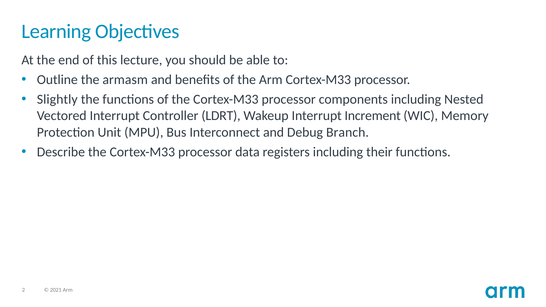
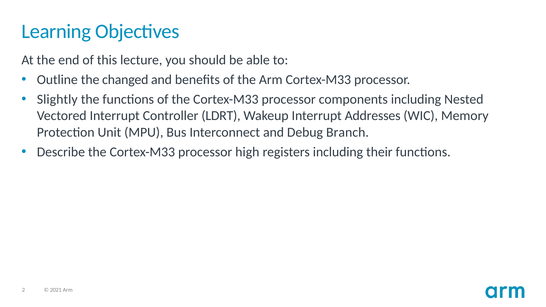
armasm: armasm -> changed (125, 80)
Increment: Increment -> Addresses (373, 116)
data: data -> high (247, 152)
